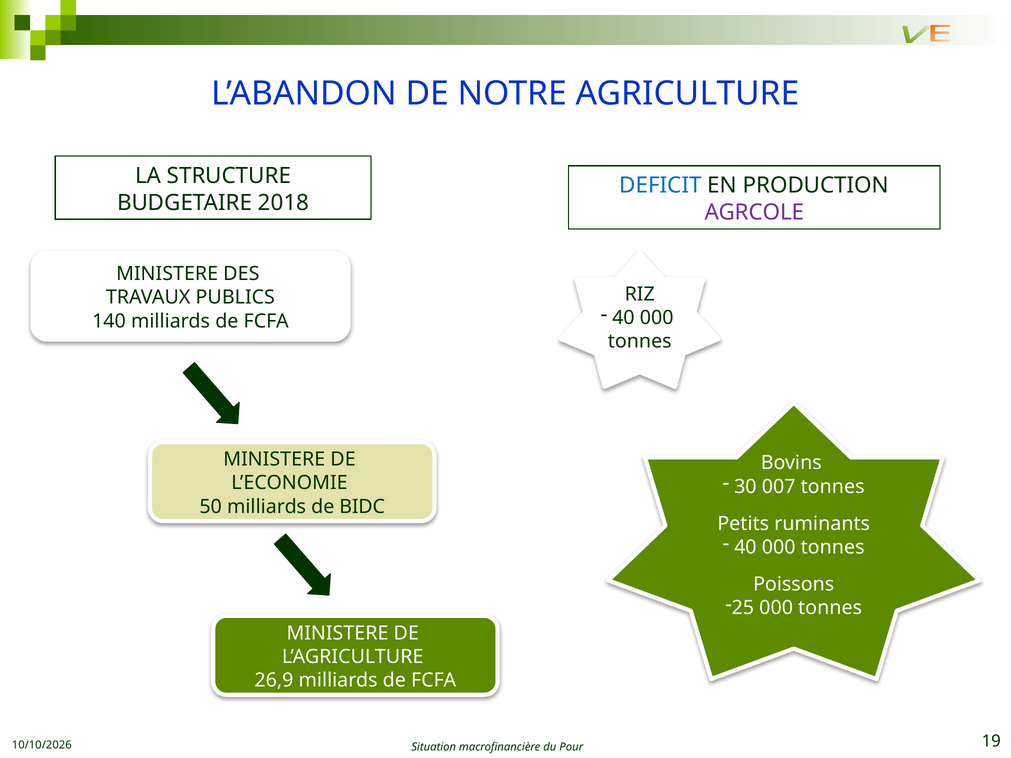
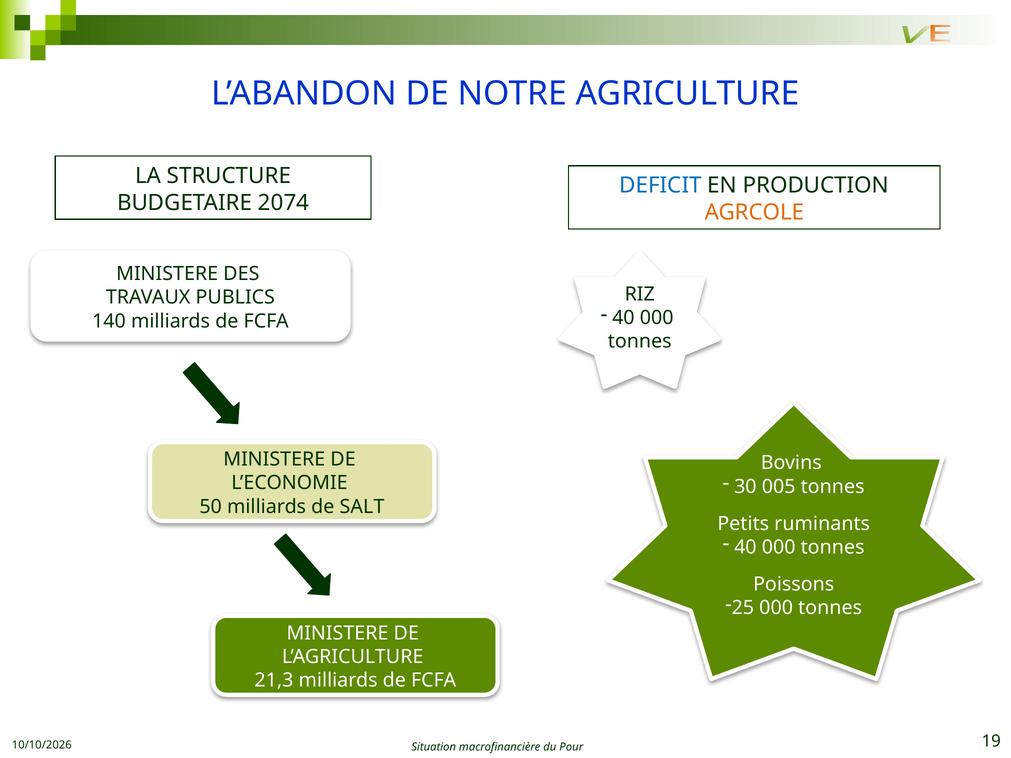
2018: 2018 -> 2074 (284, 203)
AGRCOLE colour: purple -> orange (754, 212)
007: 007 -> 005 (779, 487)
BIDC: BIDC -> SALT (362, 507)
26,9: 26,9 -> 21,3 (274, 680)
